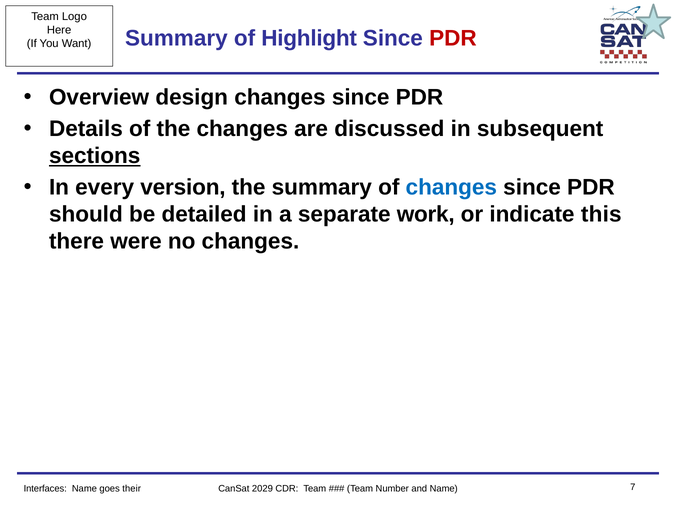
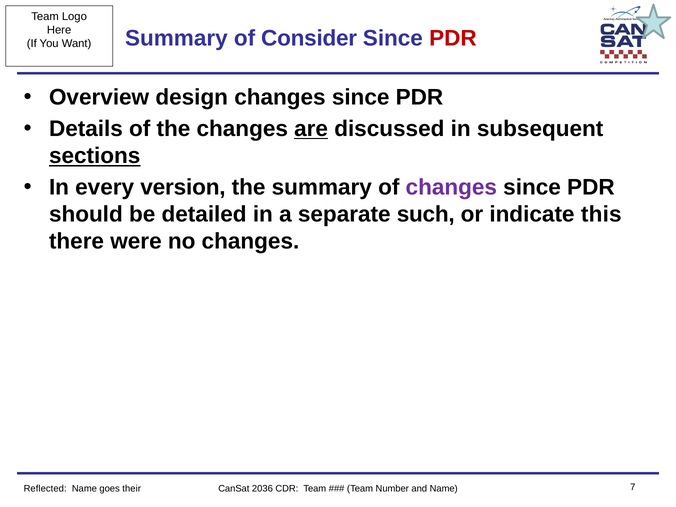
Highlight: Highlight -> Consider (309, 38)
are underline: none -> present (311, 129)
changes colour: blue -> purple (451, 187)
work: work -> such (426, 214)
Interfaces: Interfaces -> Reflected (45, 489)
2029: 2029 -> 2036 (262, 489)
